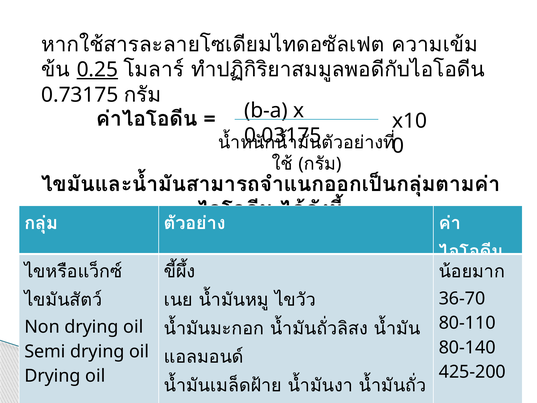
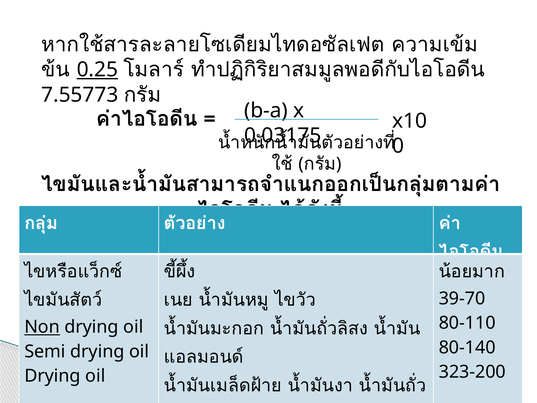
0.73175: 0.73175 -> 7.55773 (80, 95)
36-70: 36-70 -> 39-70 (462, 298)
Non underline: none -> present (42, 327)
425-200: 425-200 -> 323-200 (472, 372)
